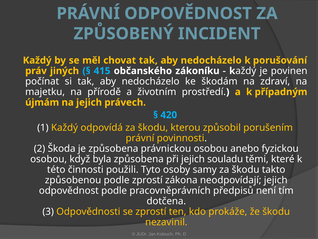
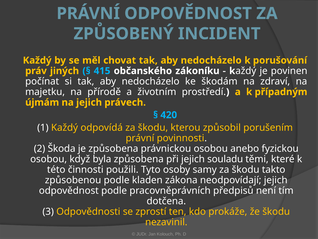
podle zprostí: zprostí -> kladen (147, 180)
